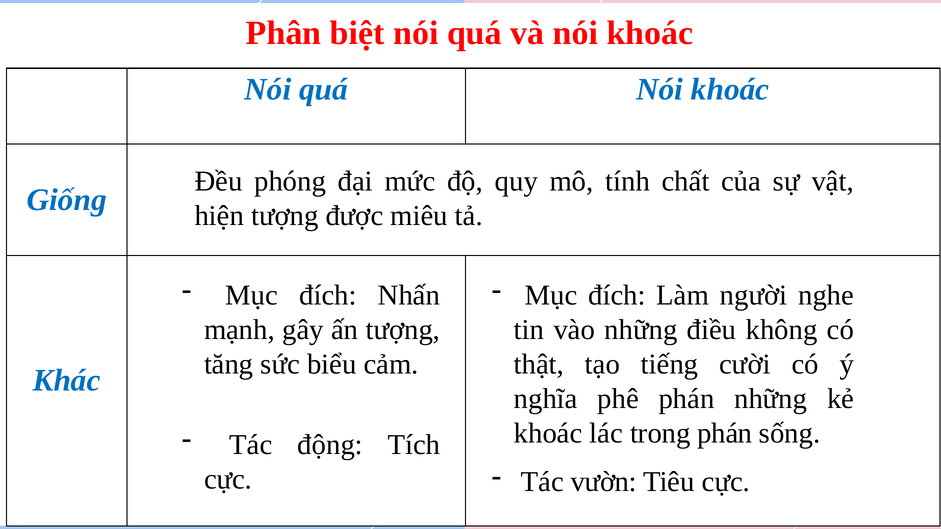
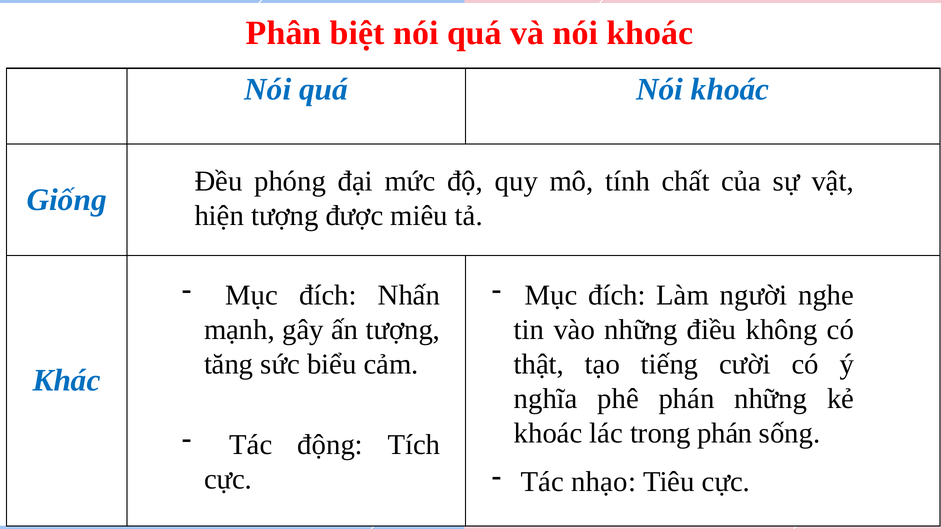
vườn: vườn -> nhạo (604, 482)
